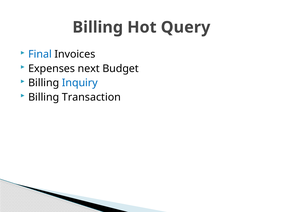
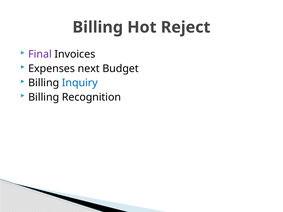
Query: Query -> Reject (186, 27)
Final colour: blue -> purple (40, 54)
Transaction: Transaction -> Recognition (91, 97)
